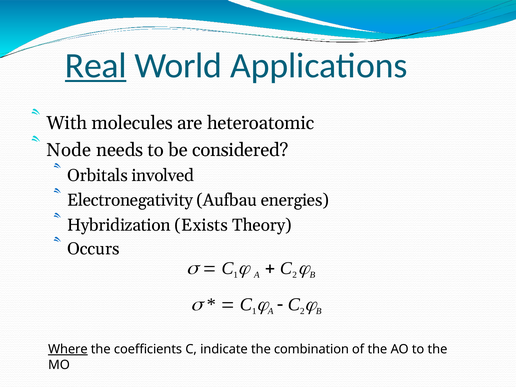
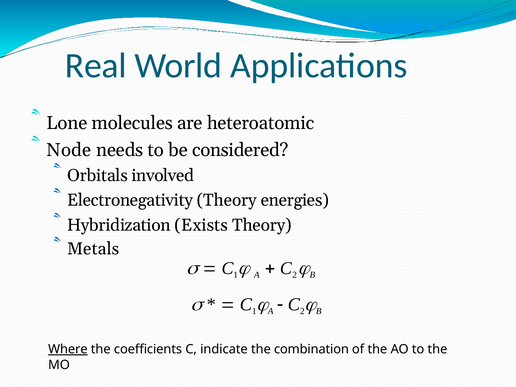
Real underline: present -> none (96, 66)
With: With -> Lone (67, 123)
Electronegativity Aufbau: Aufbau -> Theory (227, 200)
Occurs: Occurs -> Metals (93, 249)
